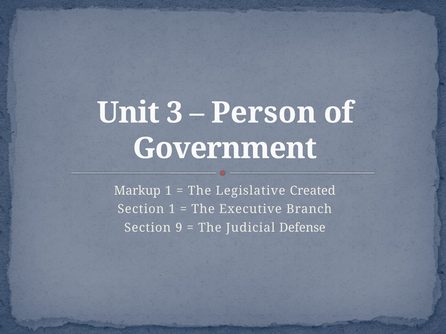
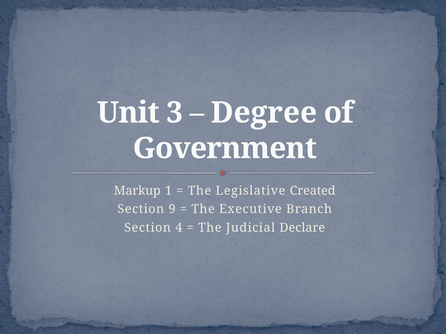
Person: Person -> Degree (264, 113)
Section 1: 1 -> 9 (172, 210)
9: 9 -> 4 (179, 228)
Defense: Defense -> Declare (302, 228)
